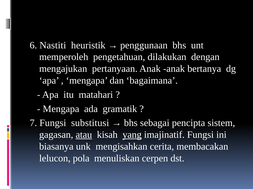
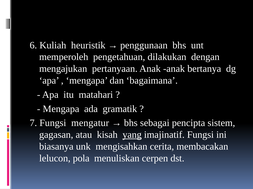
Nastiti: Nastiti -> Kuliah (53, 45)
substitusi: substitusi -> mengatur (90, 123)
atau underline: present -> none (84, 135)
